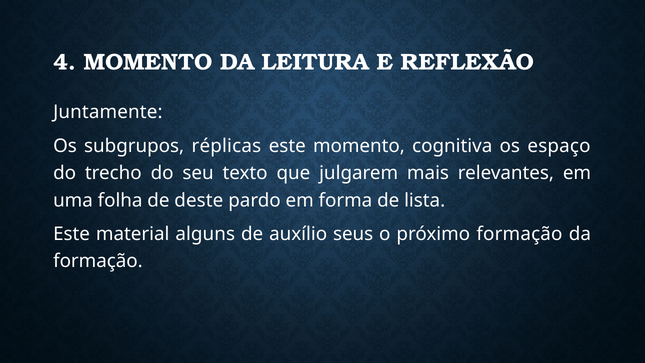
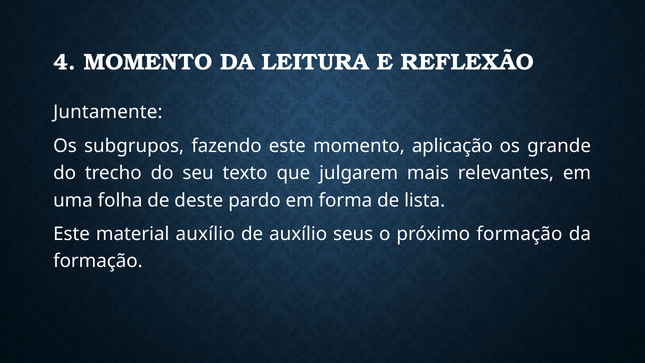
réplicas: réplicas -> fazendo (227, 146)
cognitiva: cognitiva -> aplicação (452, 146)
espaço: espaço -> grande (559, 146)
material alguns: alguns -> auxílio (205, 234)
